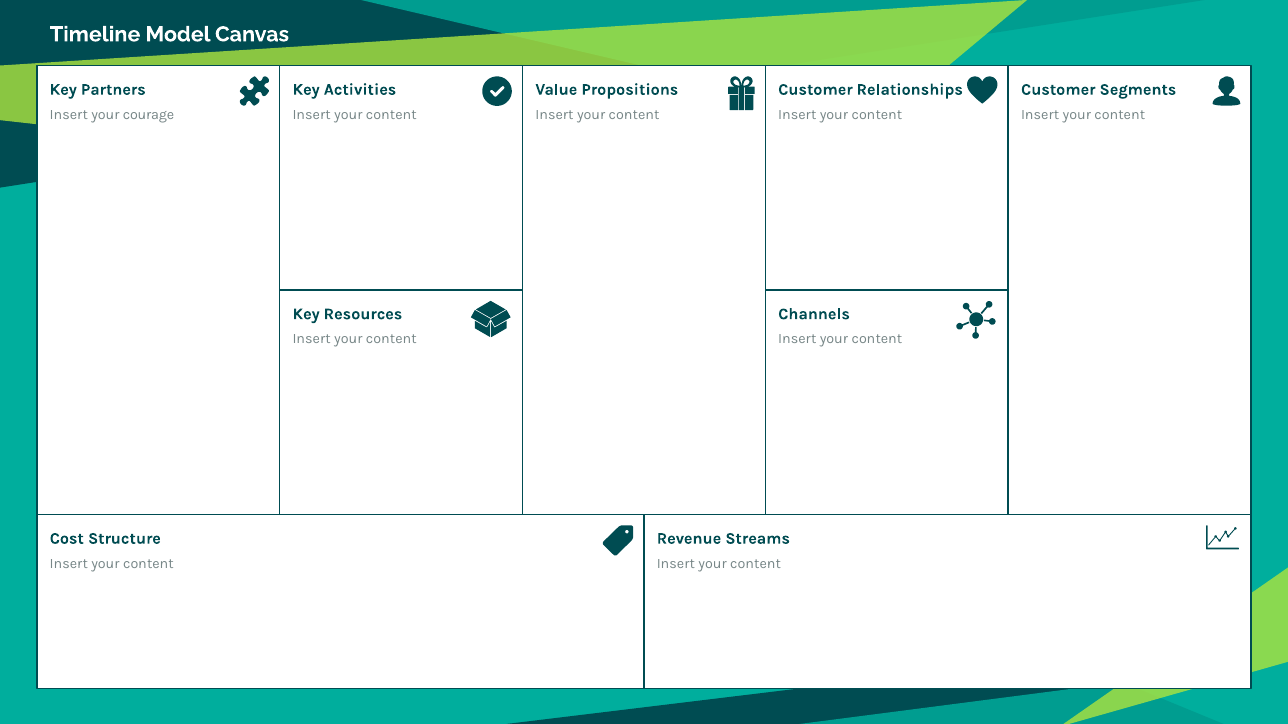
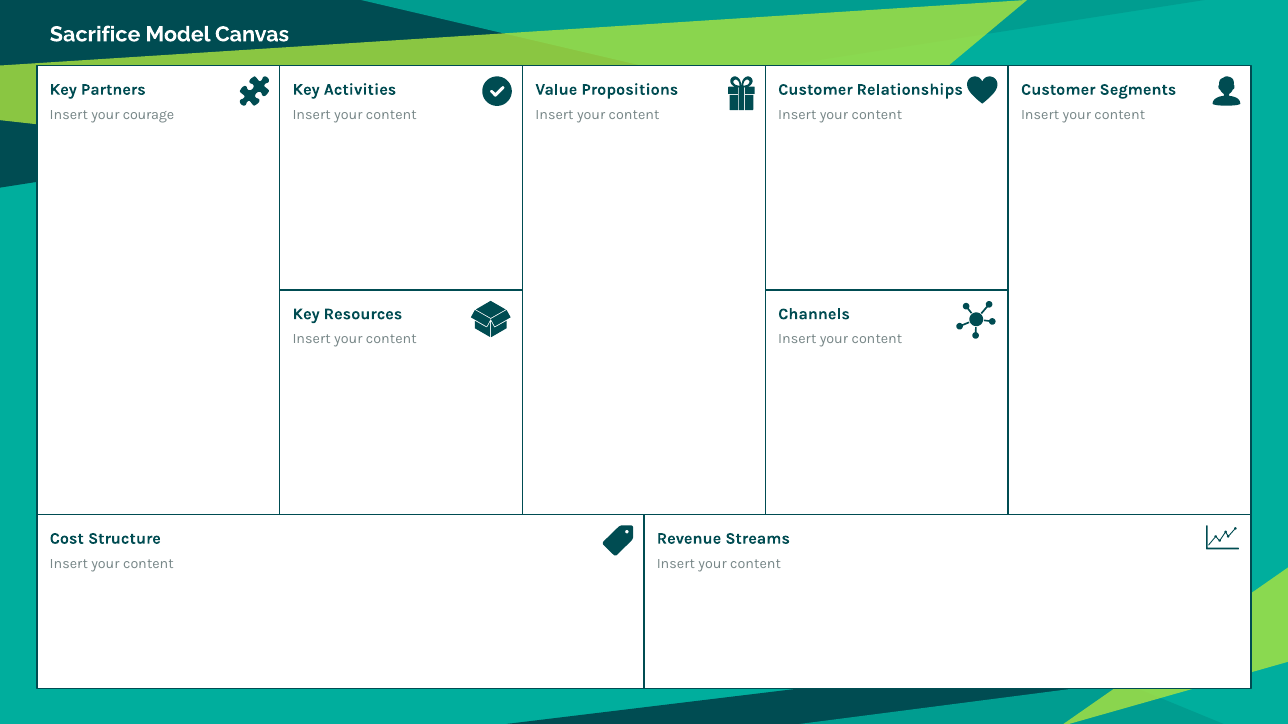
Timeline: Timeline -> Sacrifice (95, 34)
